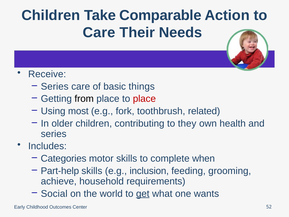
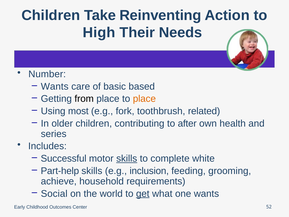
Comparable: Comparable -> Reinventing (160, 15)
Care: Care -> High (99, 33)
Receive: Receive -> Number (47, 74)
Series: Series -> Wants (55, 86)
things: things -> based (142, 86)
place colour: red -> orange (144, 99)
they: they -> after (187, 123)
Categories: Categories -> Successful (64, 158)
skills underline: none -> present (127, 158)
when: when -> white (203, 158)
